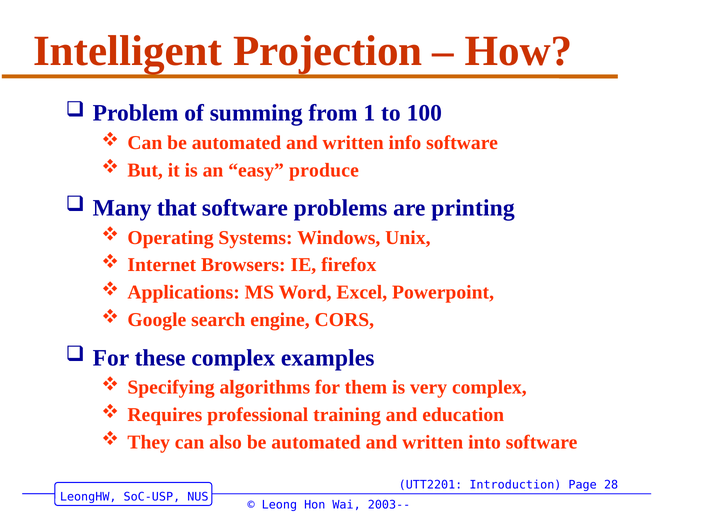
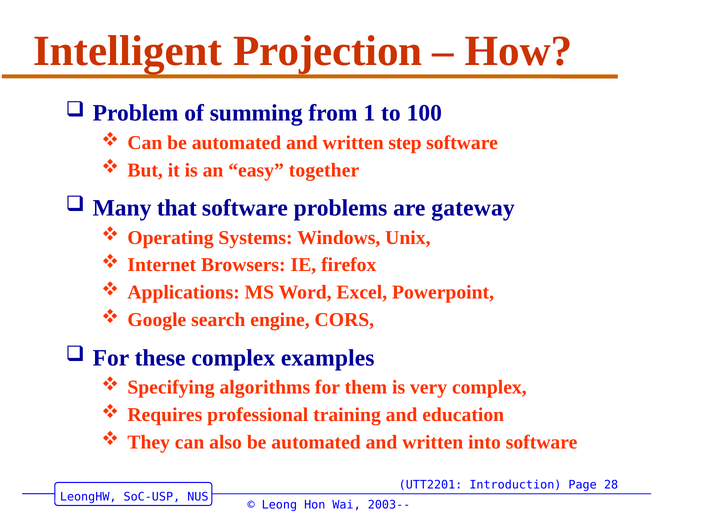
info: info -> step (405, 143)
produce: produce -> together (324, 170)
printing: printing -> gateway (473, 208)
